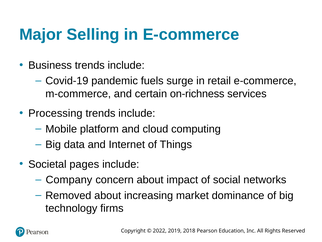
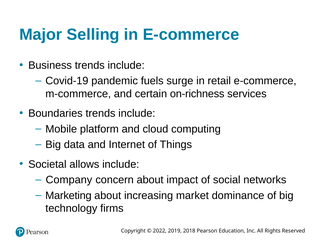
Processing: Processing -> Boundaries (55, 113)
pages: pages -> allows (84, 164)
Removed: Removed -> Marketing (68, 195)
